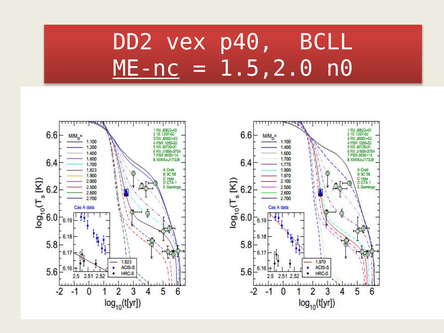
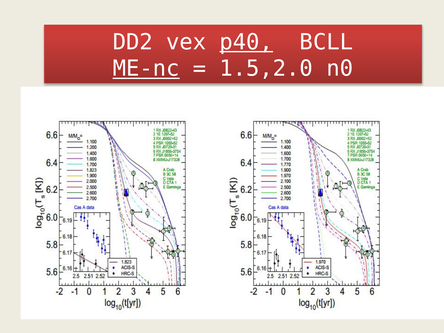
p40 underline: none -> present (246, 42)
